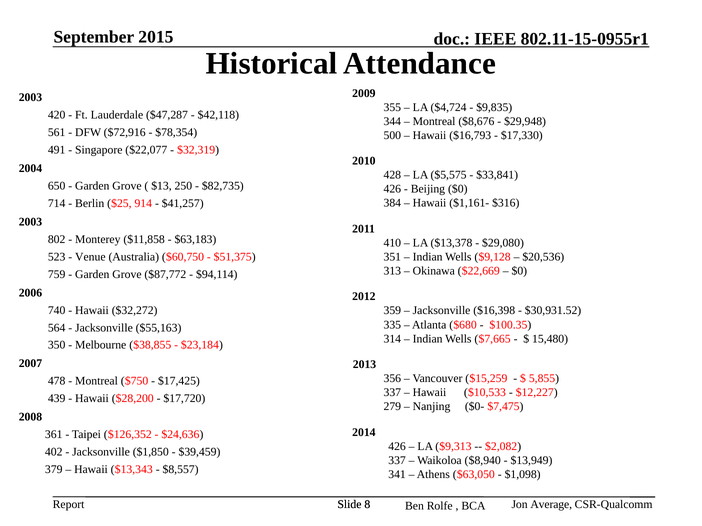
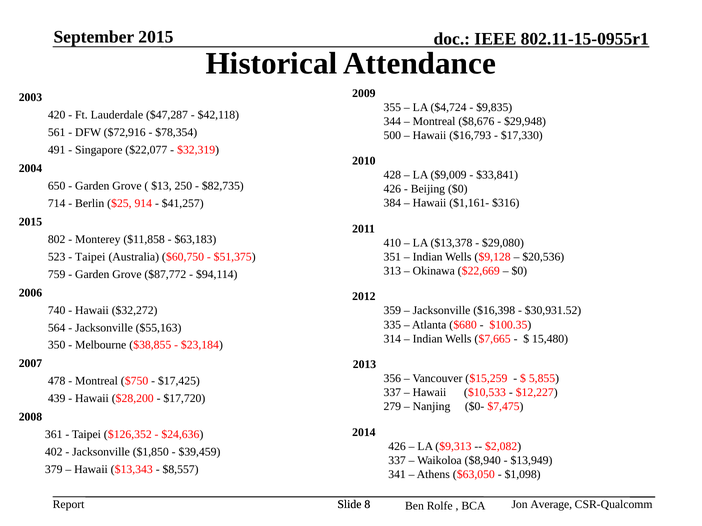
$5,575: $5,575 -> $9,009 (449, 175)
2003: 2003 -> 2015 (30, 222)
Venue: Venue -> Taipei (90, 257)
